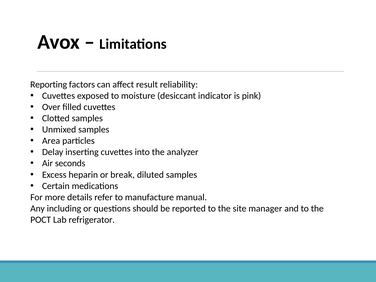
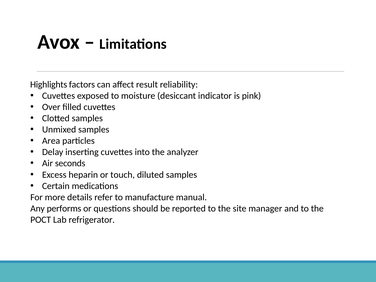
Reporting: Reporting -> Highlights (49, 84)
break: break -> touch (123, 175)
including: including -> performs (64, 208)
